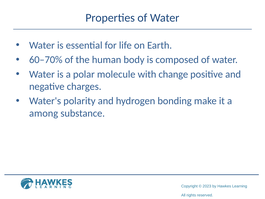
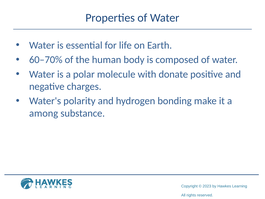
change: change -> donate (173, 74)
